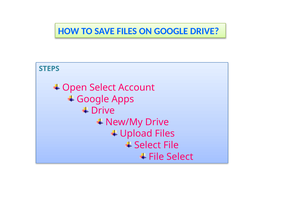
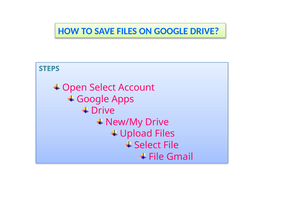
File Select: Select -> Gmail (180, 157)
